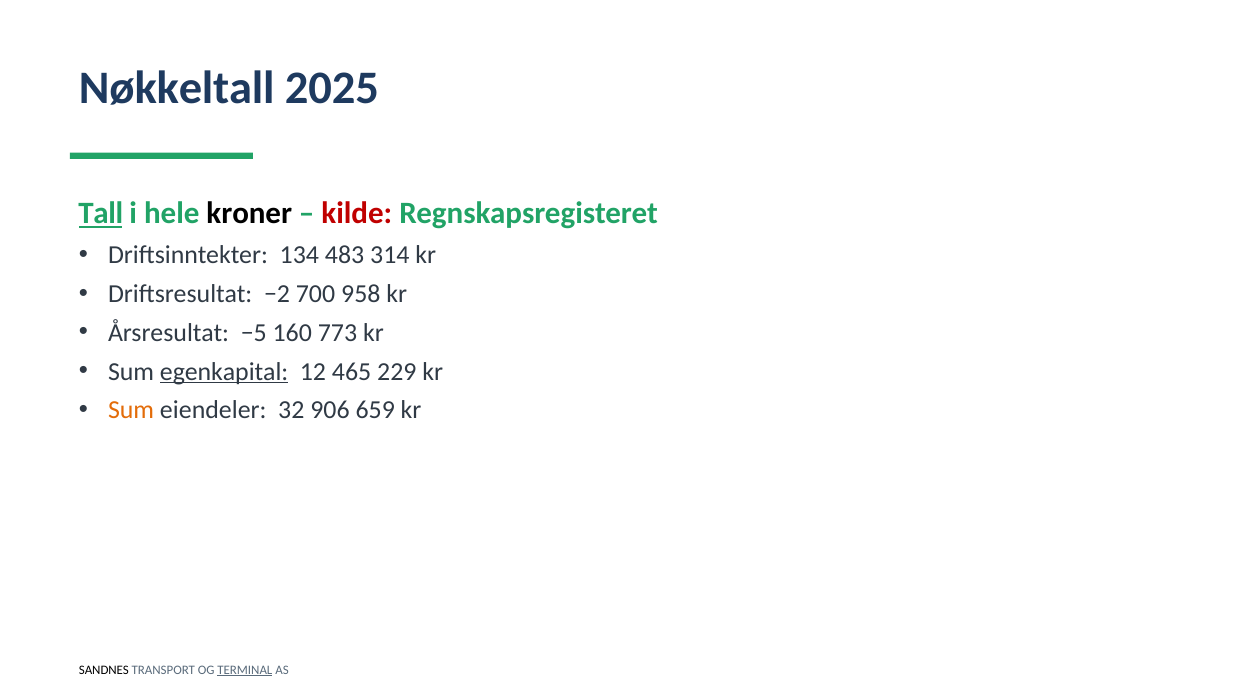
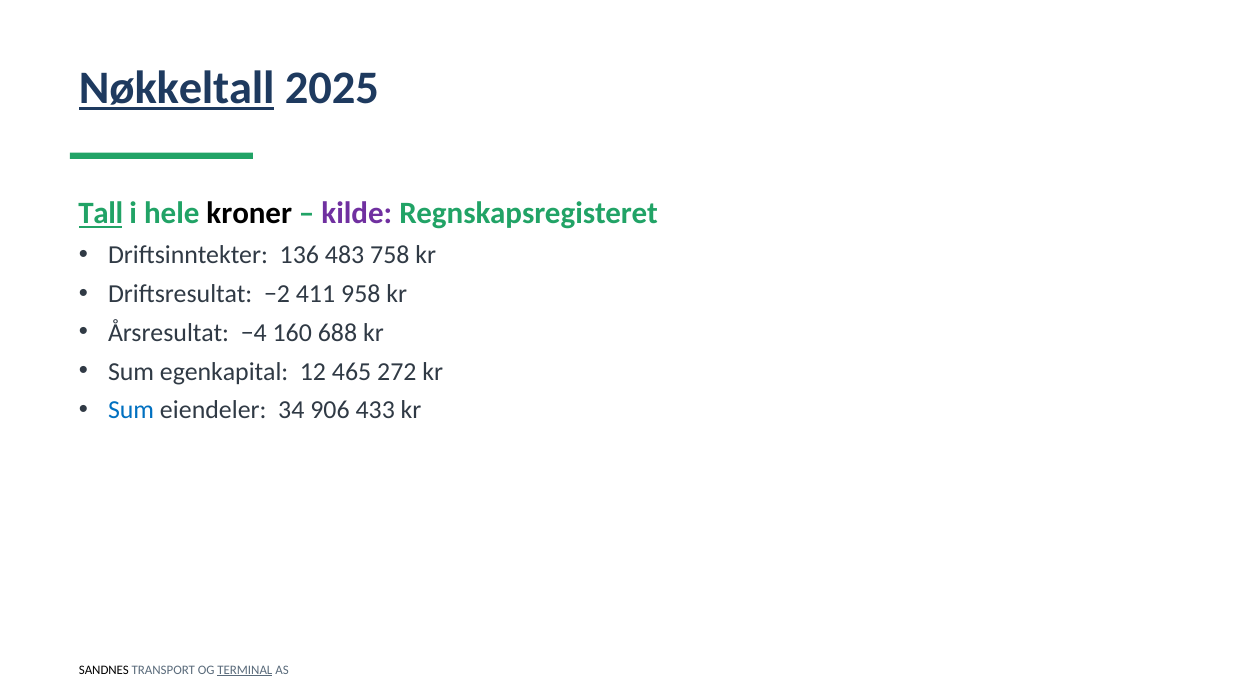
Nøkkeltall underline: none -> present (177, 89)
kilde colour: red -> purple (357, 214)
134: 134 -> 136 (299, 255)
314: 314 -> 758 (390, 255)
700: 700 -> 411 (316, 294)
−5: −5 -> −4 (254, 333)
773: 773 -> 688 (337, 333)
egenkapital underline: present -> none (224, 372)
229: 229 -> 272 (397, 372)
Sum colour: orange -> blue (131, 410)
32: 32 -> 34 (291, 410)
659: 659 -> 433 (375, 410)
